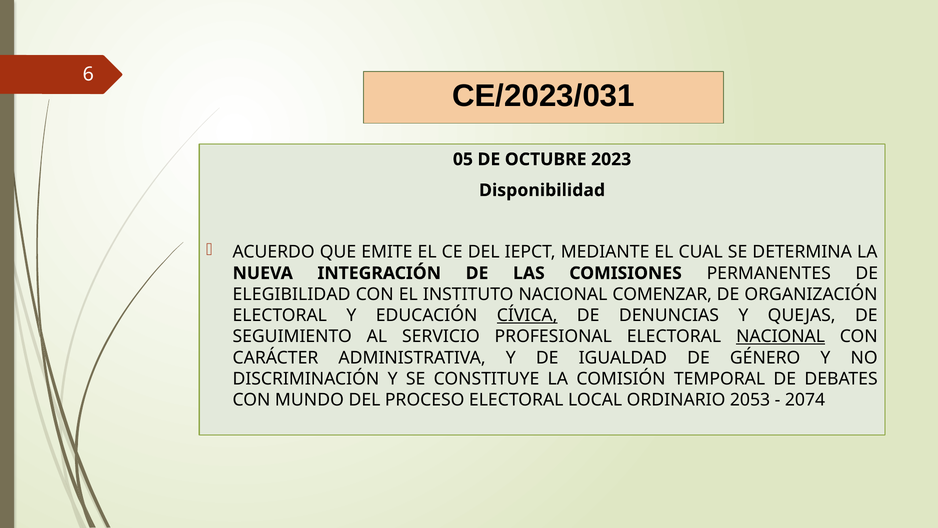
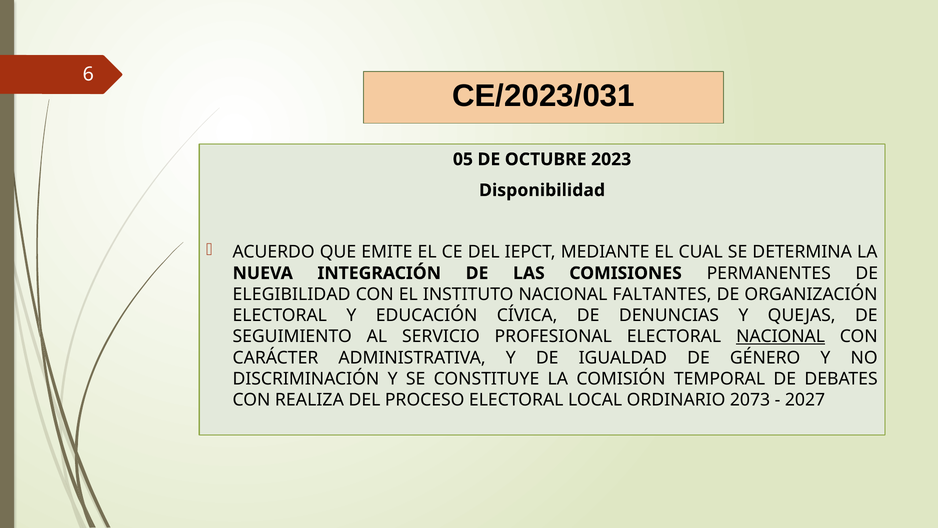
COMENZAR: COMENZAR -> FALTANTES (662, 294)
CÍVICA underline: present -> none (527, 315)
MUNDO: MUNDO -> REALIZA (309, 400)
2053: 2053 -> 2073 (750, 400)
2074: 2074 -> 2027 (805, 400)
